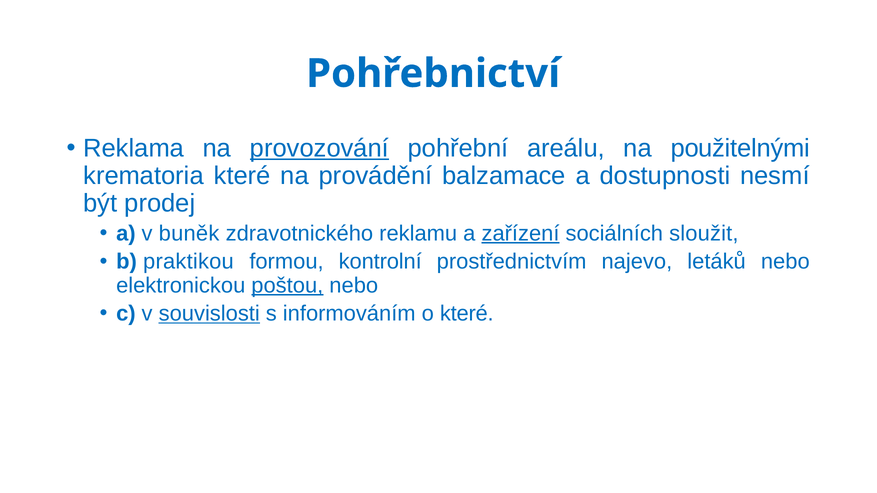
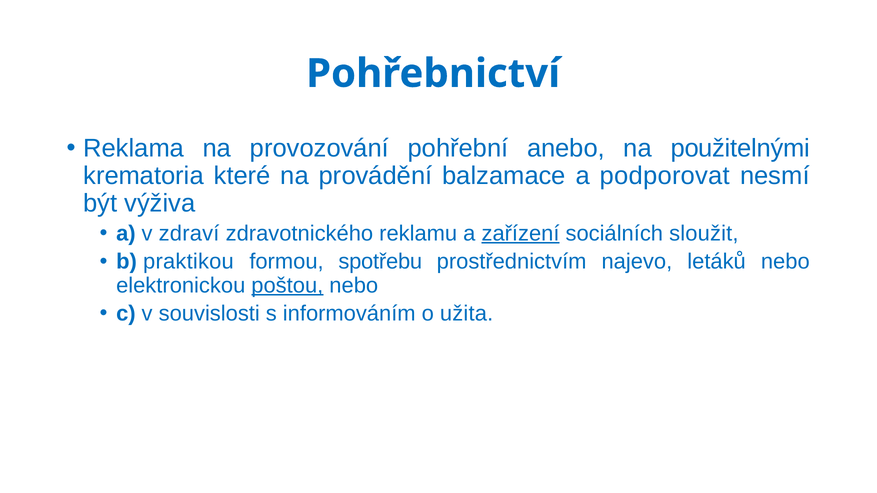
provozování underline: present -> none (319, 148)
areálu: areálu -> anebo (566, 148)
dostupnosti: dostupnosti -> podporovat (665, 176)
prodej: prodej -> výživa (160, 203)
buněk: buněk -> zdraví (189, 234)
kontrolní: kontrolní -> spotřebu (380, 262)
souvislosti underline: present -> none (209, 314)
o které: které -> užita (467, 314)
